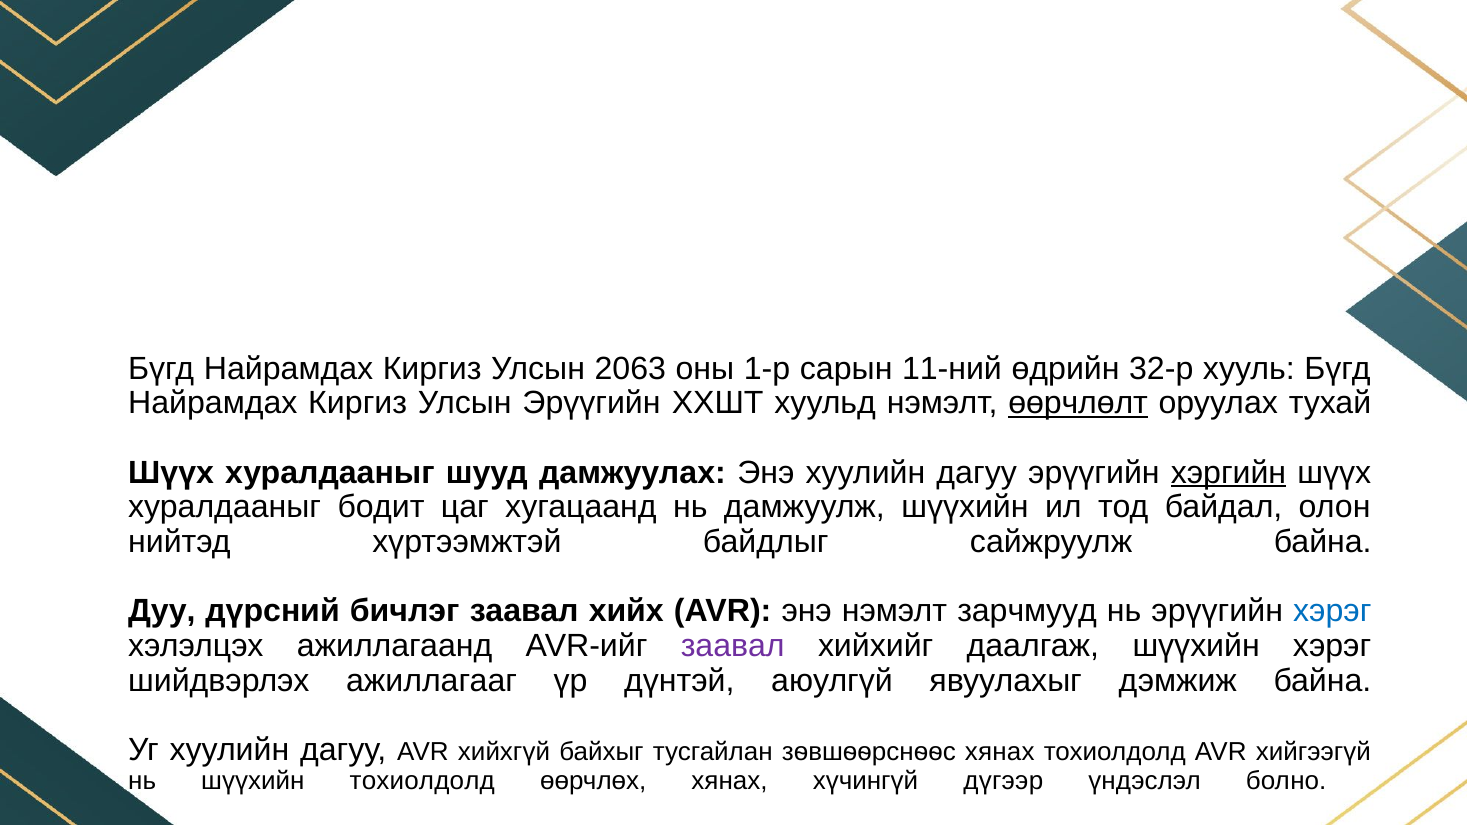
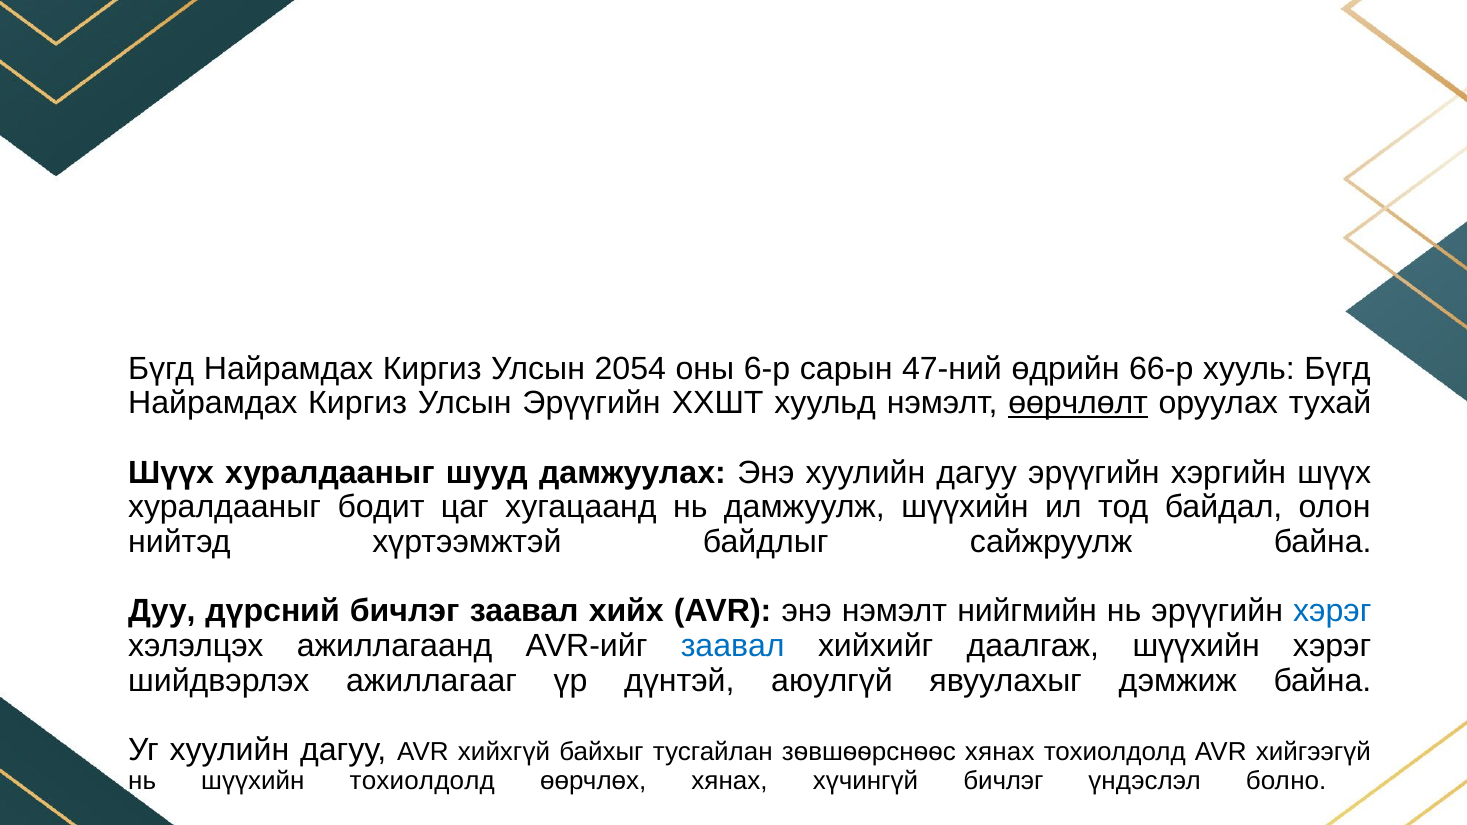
2063: 2063 -> 2054 (630, 369)
1-р: 1-р -> 6-р (767, 369)
11-ний: 11-ний -> 47-ний (952, 369)
32-р: 32-р -> 66-р (1161, 369)
хэргийн underline: present -> none (1229, 473)
зарчмууд: зарчмууд -> нийгмийн (1027, 611)
заавал colour: purple -> blue (733, 646)
хүчингүй дүгээр: дүгээр -> бичлэг (1003, 781)
